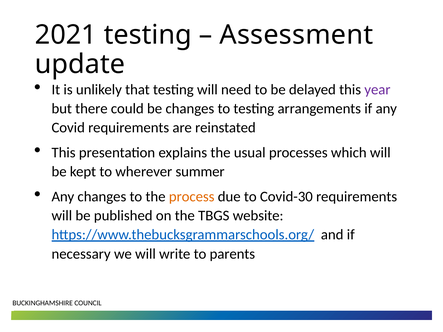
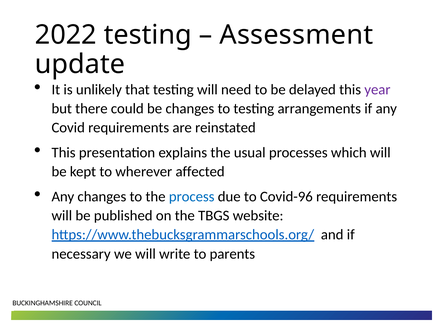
2021: 2021 -> 2022 (66, 35)
summer: summer -> affected (200, 172)
process colour: orange -> blue (192, 197)
Covid-30: Covid-30 -> Covid-96 (286, 197)
